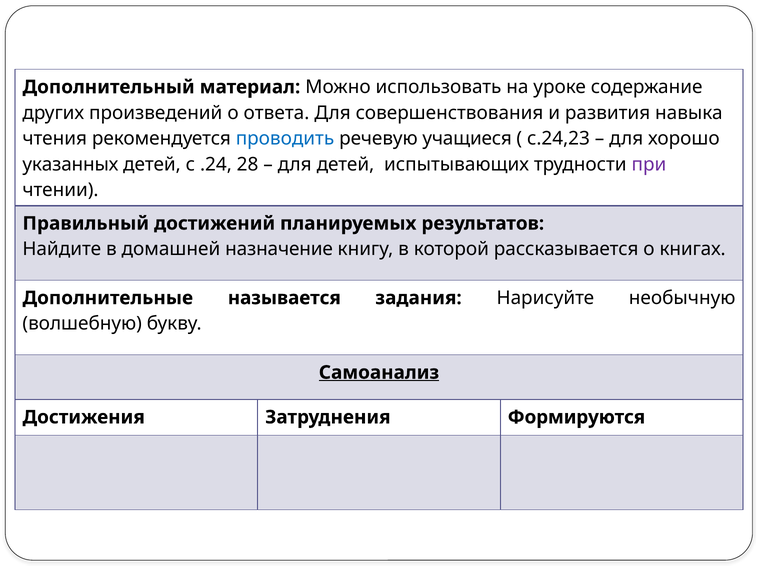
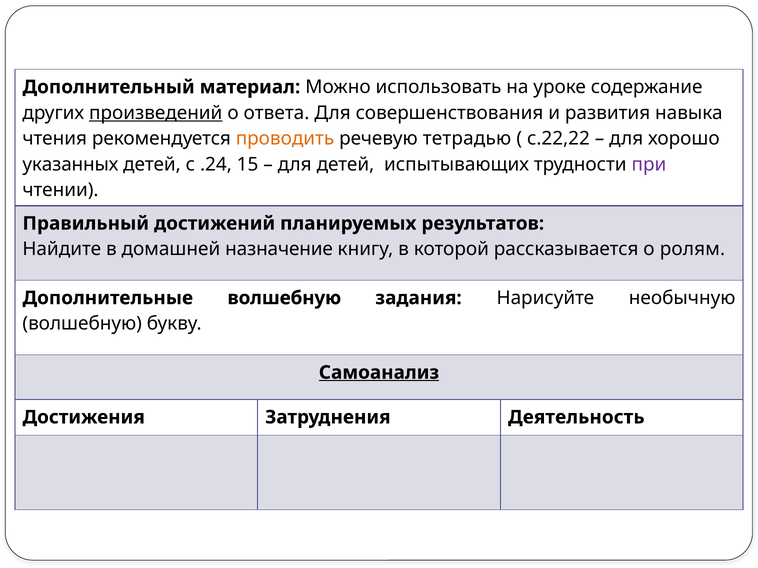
произведений underline: none -> present (156, 113)
проводить colour: blue -> orange (285, 139)
учащиеся: учащиеся -> тетрадью (467, 139)
с.24,23: с.24,23 -> с.22,22 (558, 139)
28: 28 -> 15 (248, 164)
книгах: книгах -> ролям (692, 249)
Дополнительные называется: называется -> волшебную (284, 298)
Формируются: Формируются -> Деятельность (576, 418)
